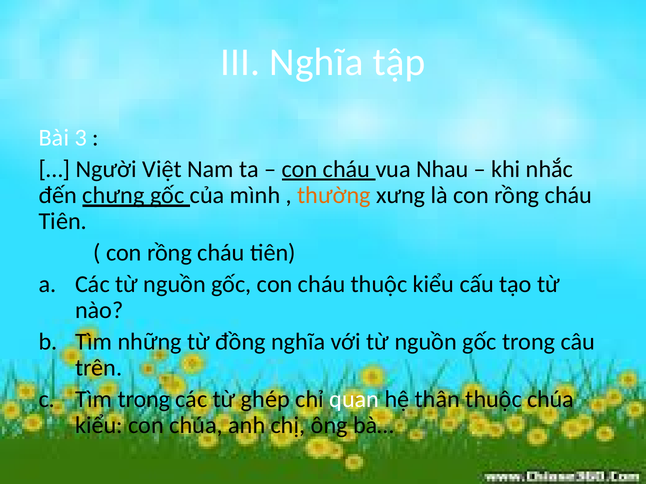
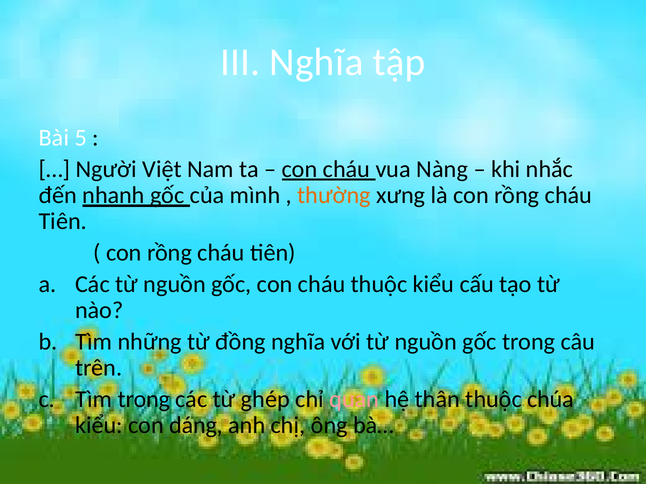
3: 3 -> 5 (81, 138)
Nhau: Nhau -> Nàng (442, 169)
chưng: chưng -> nhanh (114, 195)
quan colour: white -> pink (354, 399)
con chúa: chúa -> dáng (196, 426)
